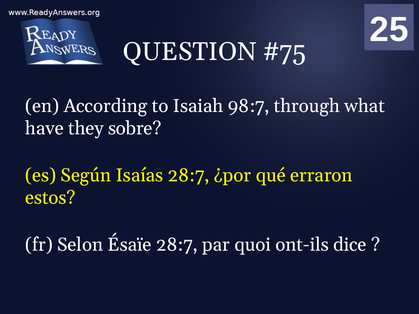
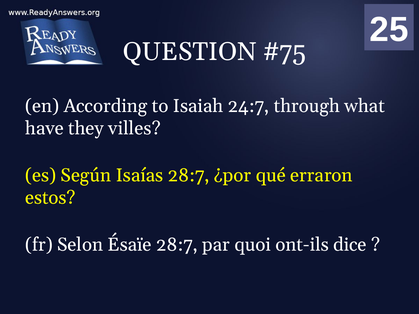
98:7: 98:7 -> 24:7 (249, 106)
sobre: sobre -> villes (135, 128)
